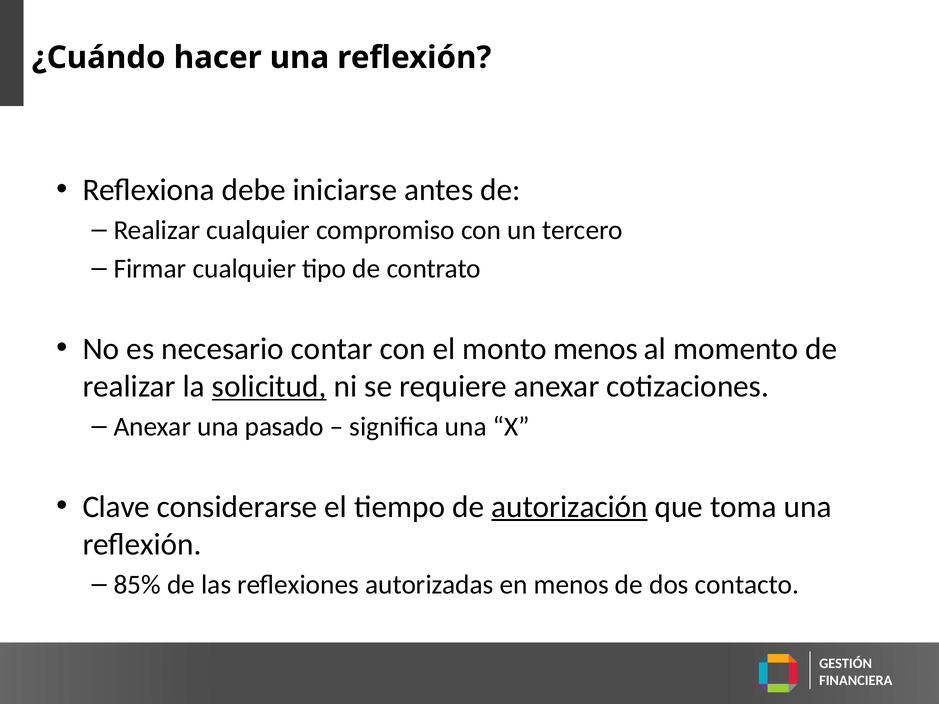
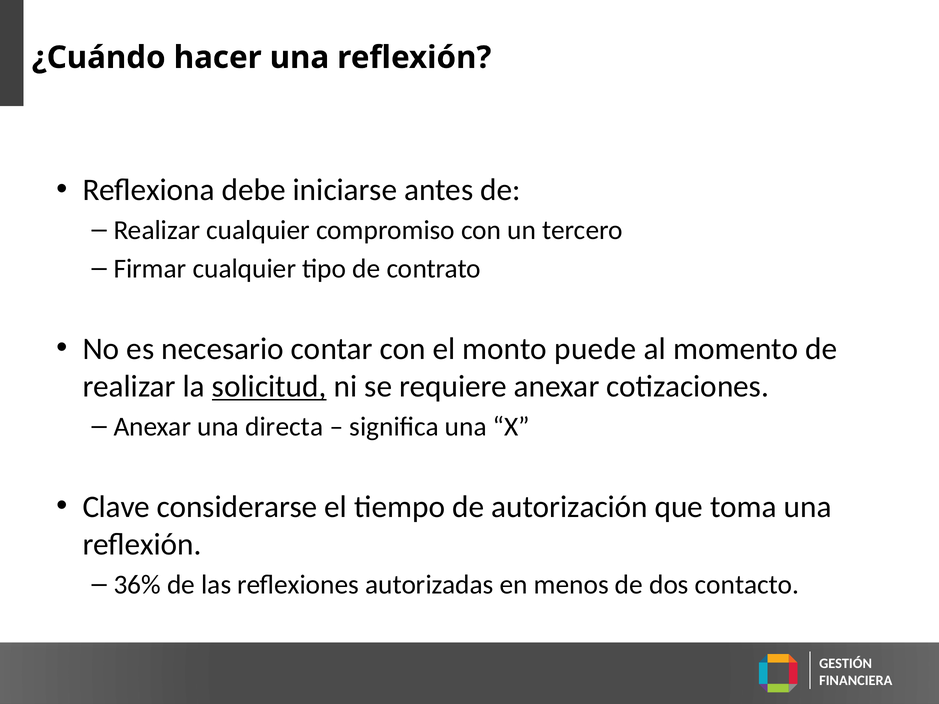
monto menos: menos -> puede (595, 349)
pasado: pasado -> directa (284, 427)
autorización underline: present -> none (569, 507)
85%: 85% -> 36% (137, 585)
